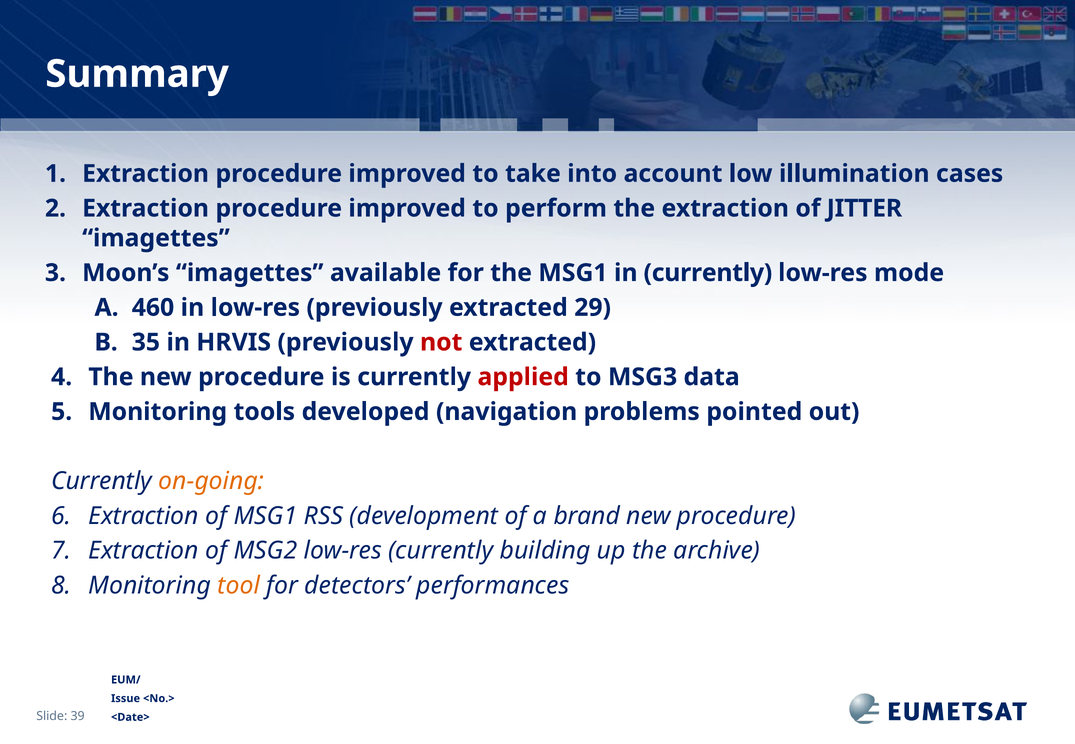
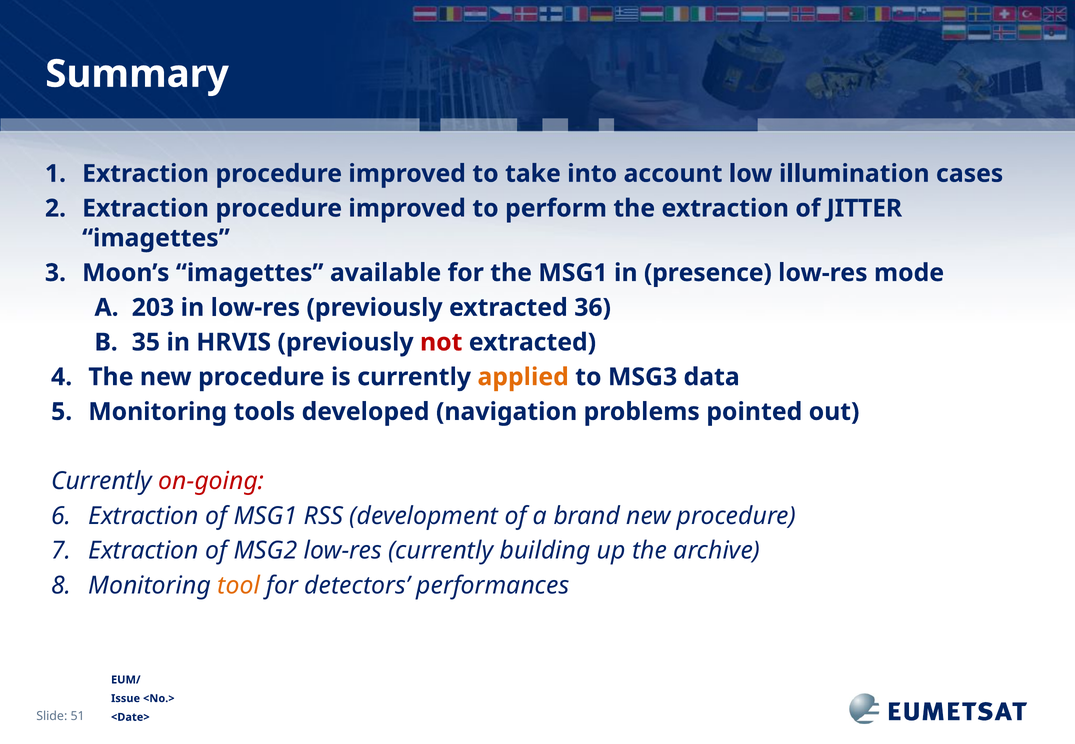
in currently: currently -> presence (708, 273)
460: 460 -> 203 (153, 308)
29: 29 -> 36 (593, 308)
applied colour: red -> orange (523, 377)
on-going colour: orange -> red (211, 481)
39: 39 -> 51 (78, 716)
